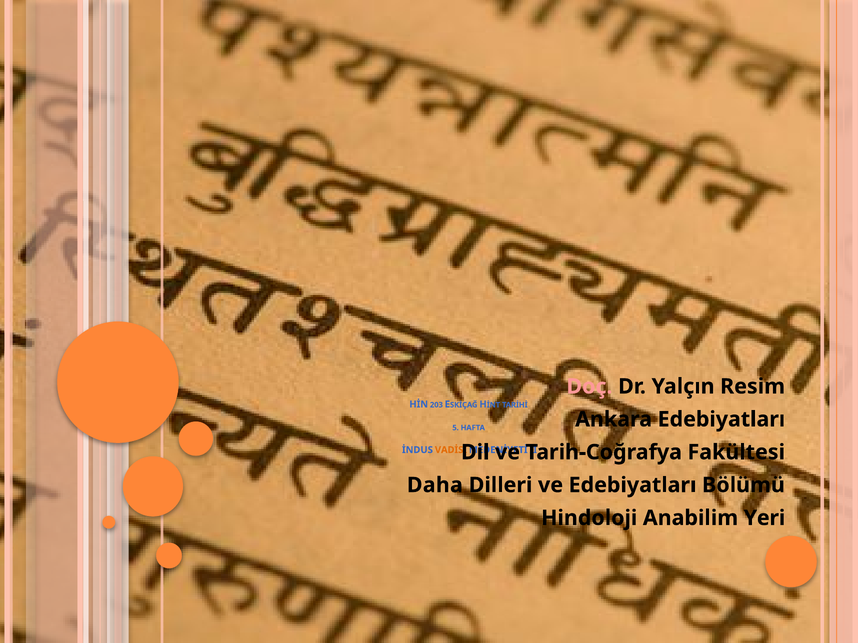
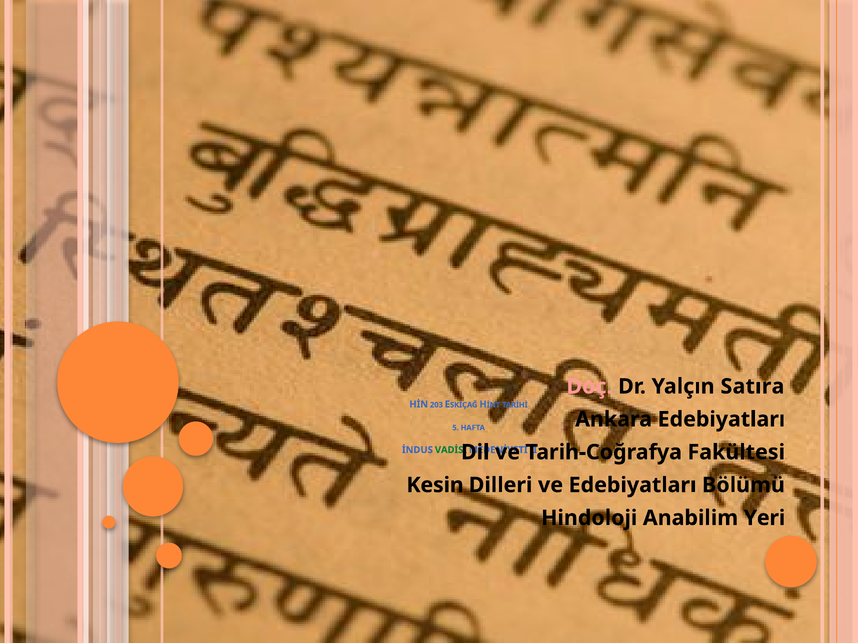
Resim: Resim -> Satıra (752, 387)
VADİSİ colour: orange -> green (451, 450)
Daha: Daha -> Kesin (435, 485)
